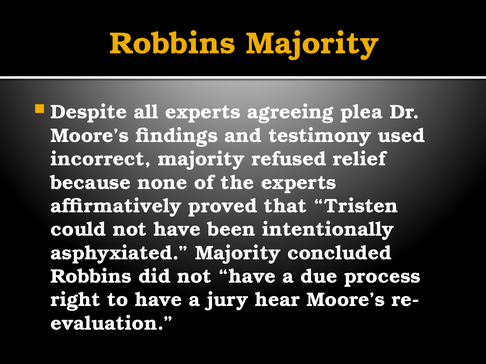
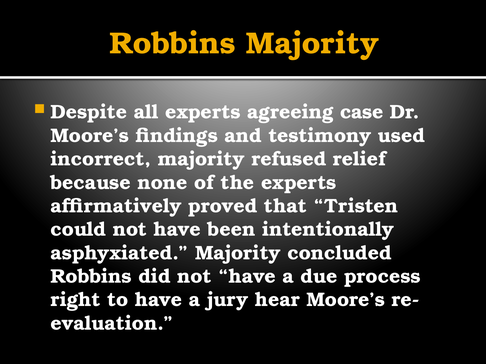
plea: plea -> case (362, 112)
